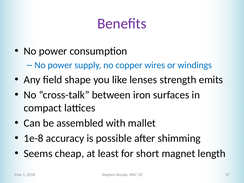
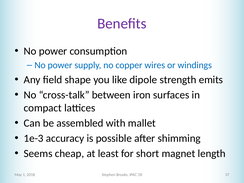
lenses: lenses -> dipole (143, 80)
1e-8: 1e-8 -> 1e-3 (34, 138)
